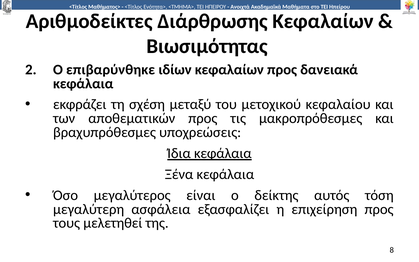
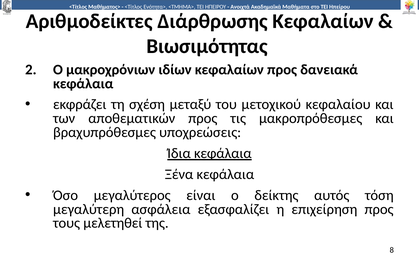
επιβαρύνθηκε: επιβαρύνθηκε -> μακροχρόνιων (111, 70)
